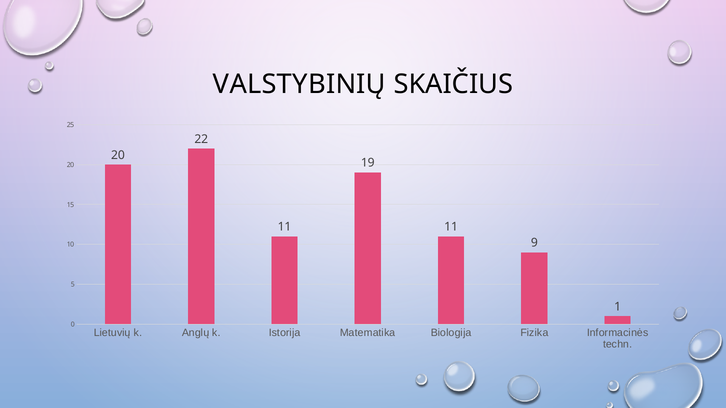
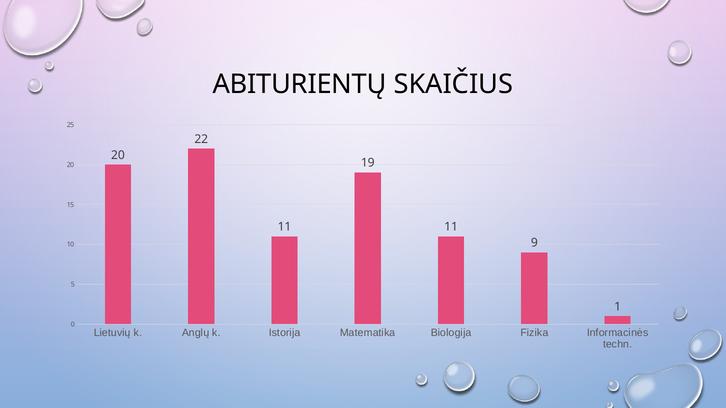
VALSTYBINIŲ: VALSTYBINIŲ -> ABITURIENTŲ (300, 84)
